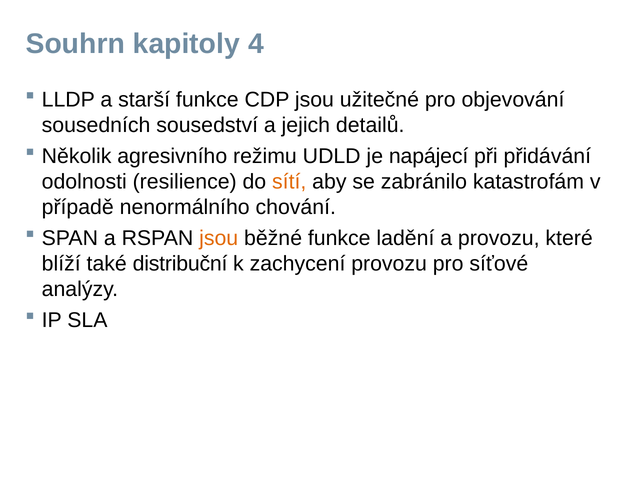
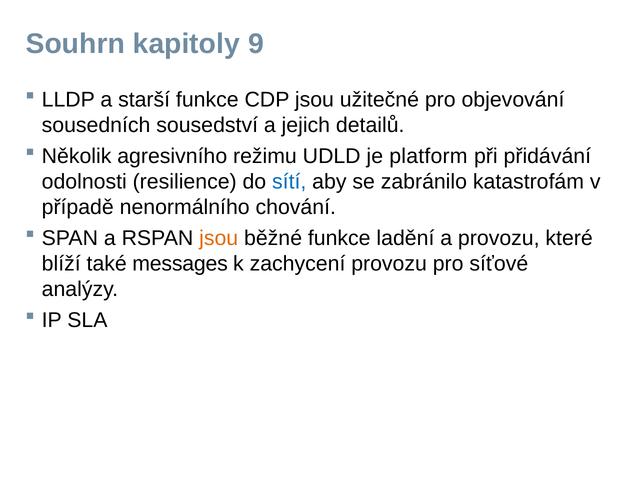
4: 4 -> 9 (256, 44)
napájecí: napájecí -> platform (428, 156)
sítí colour: orange -> blue (289, 182)
distribuční: distribuční -> messages (180, 263)
